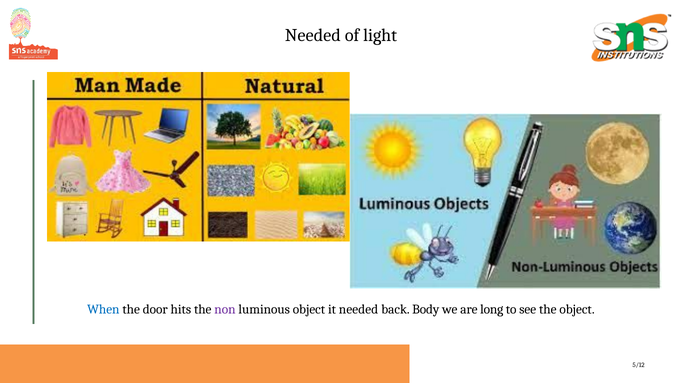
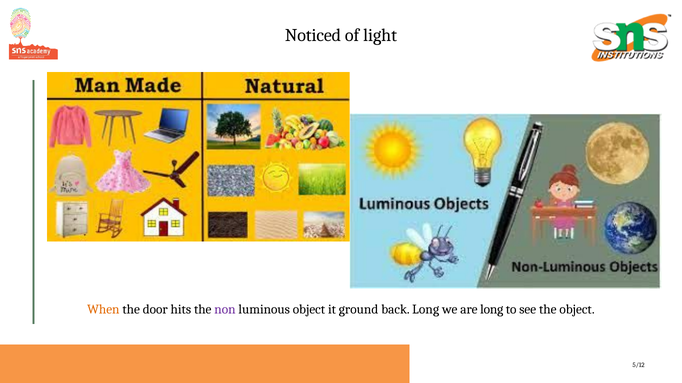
Needed: Needed -> Noticed (313, 35)
When colour: blue -> orange (103, 310)
it needed: needed -> ground (359, 310)
back Body: Body -> Long (426, 310)
